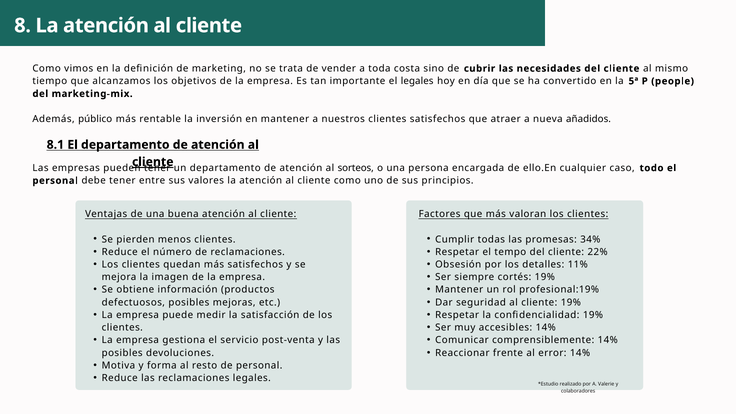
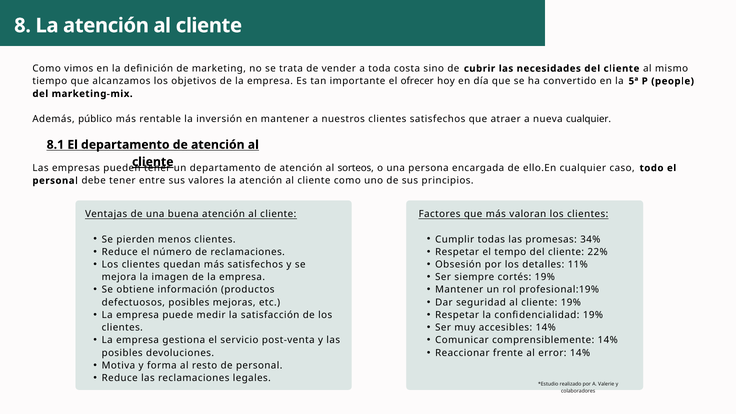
el legales: legales -> ofrecer (417, 81)
nueva añadidos: añadidos -> cualquier (589, 119)
